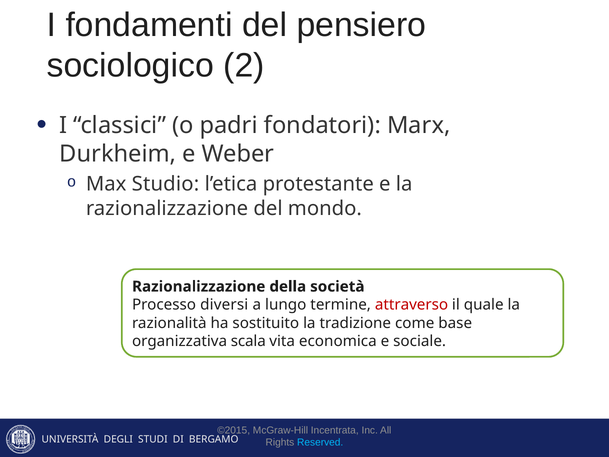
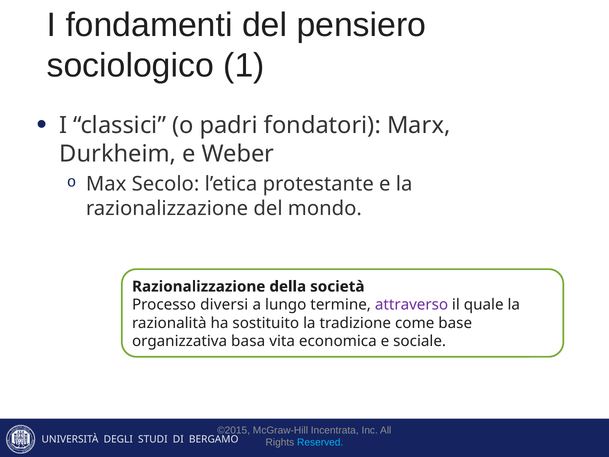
2: 2 -> 1 (244, 66)
Studio: Studio -> Secolo (166, 184)
attraverso colour: red -> purple (412, 305)
scala: scala -> basa (248, 341)
